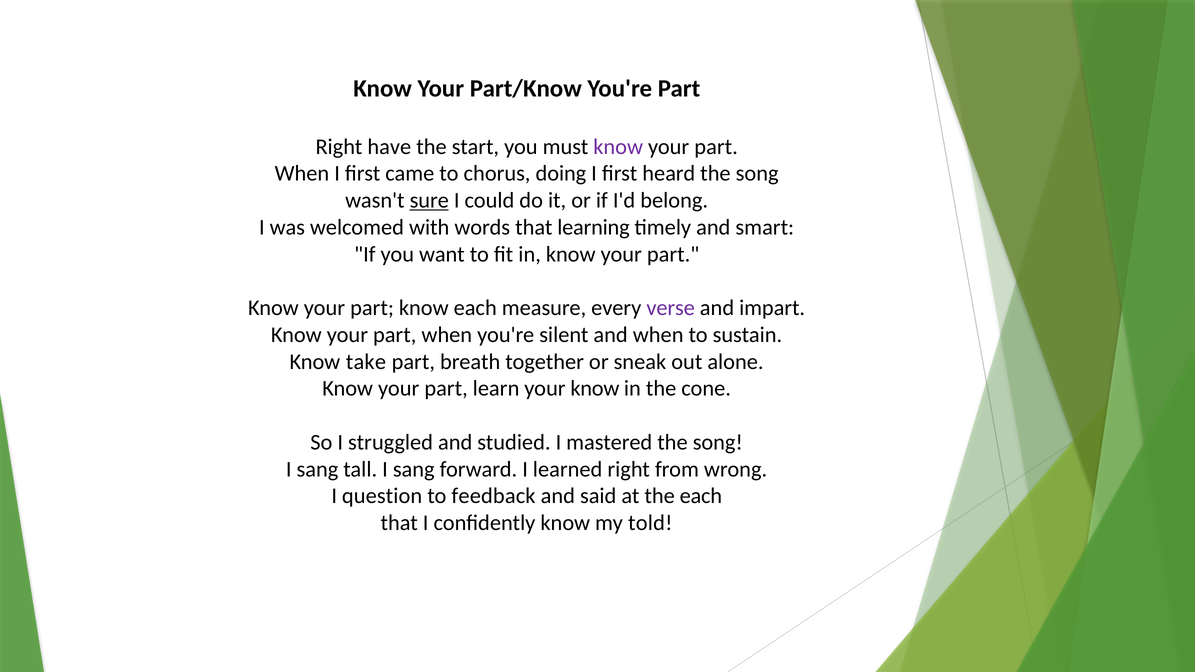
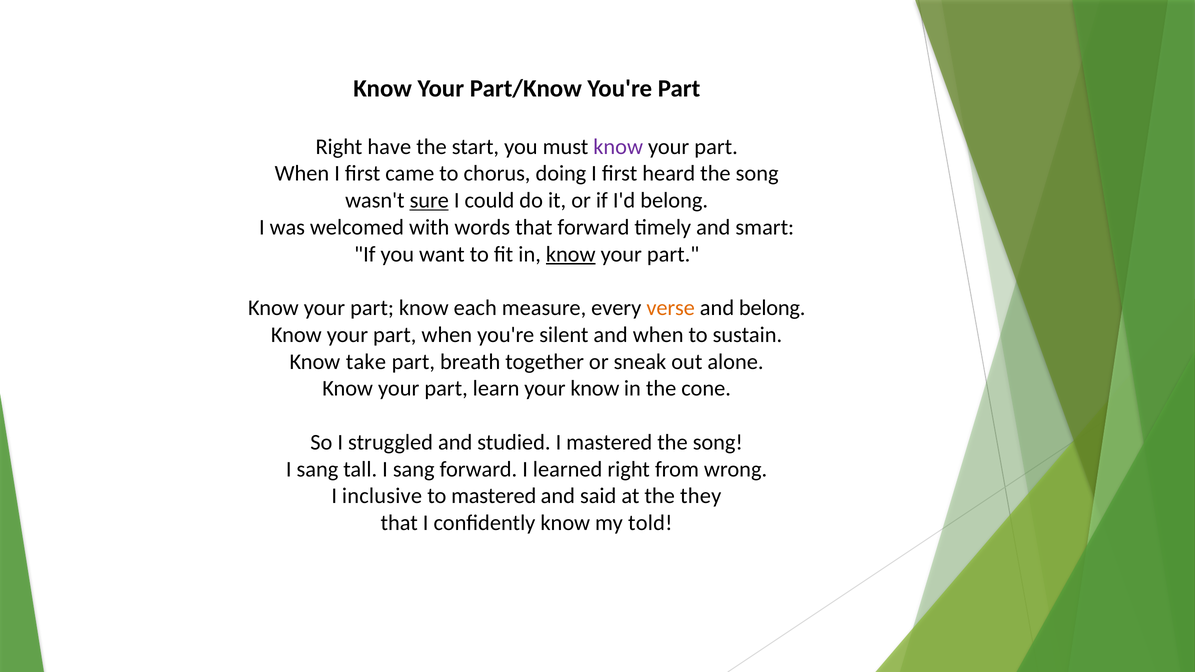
that learning: learning -> forward (593, 227)
know underline: none -> present (571, 254)
verse colour: purple -> orange (671, 308)
and impart: impart -> belong (772, 308)
question: question -> inclusive (382, 496)
to feedback: feedback -> mastered (494, 496)
the each: each -> they (701, 496)
